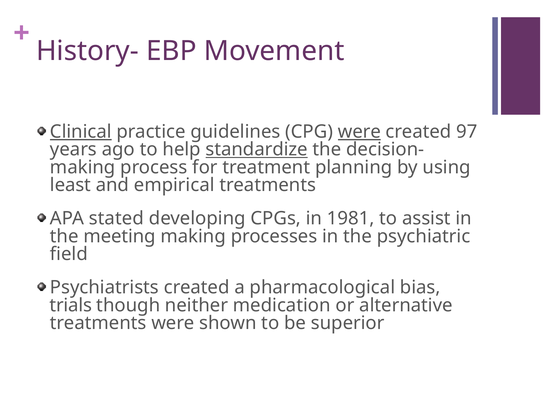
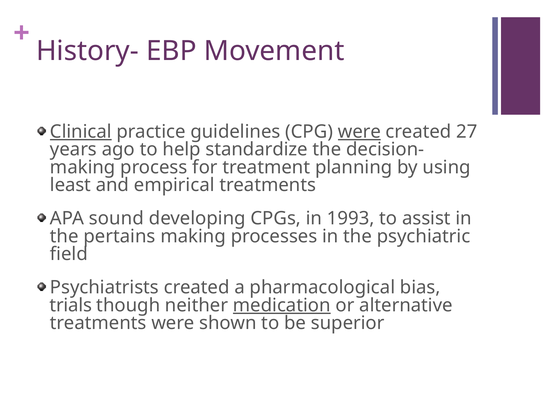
97: 97 -> 27 (467, 132)
standardize underline: present -> none (257, 150)
stated: stated -> sound (116, 219)
1981: 1981 -> 1993 (351, 219)
meeting: meeting -> pertains (119, 237)
medication underline: none -> present (282, 306)
